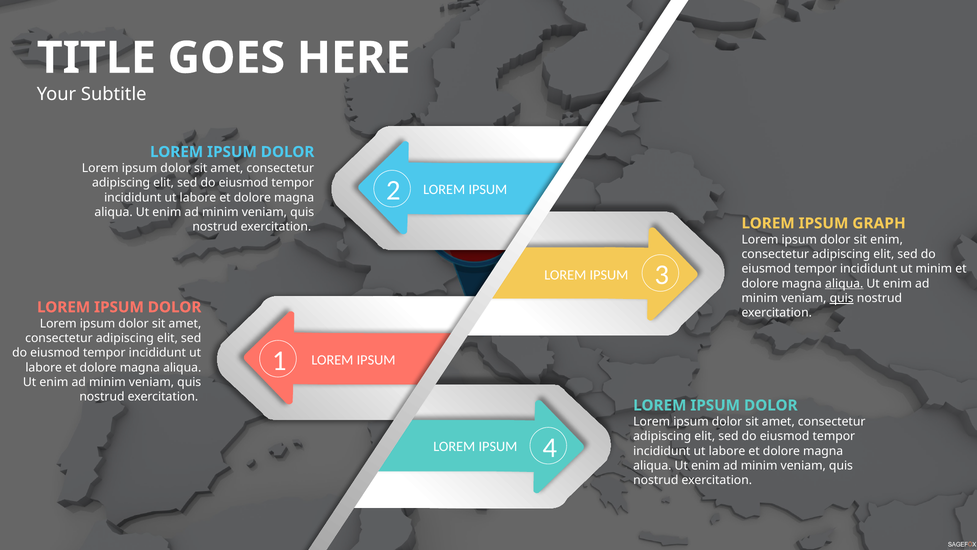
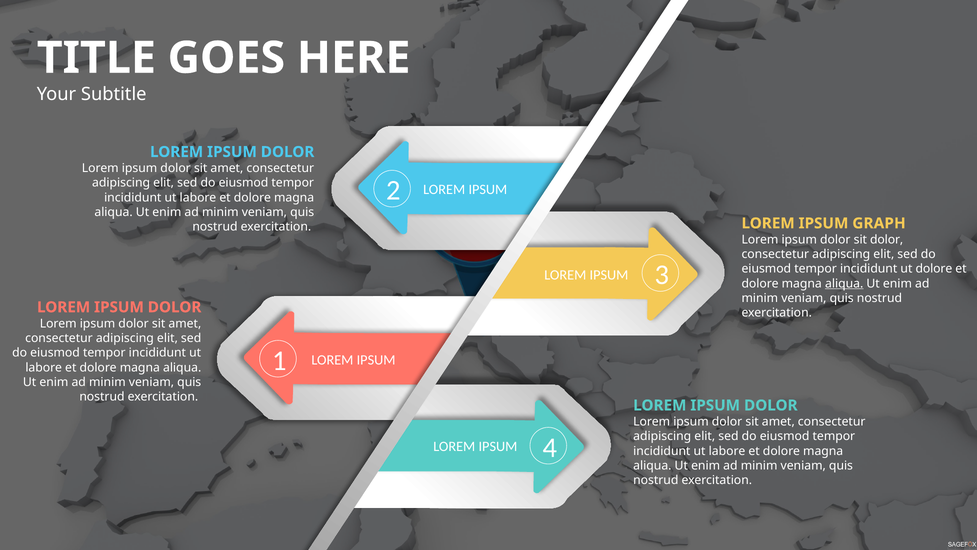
sit enim: enim -> dolor (887, 239)
ut minim: minim -> dolore (934, 269)
quis underline: present -> none (842, 298)
